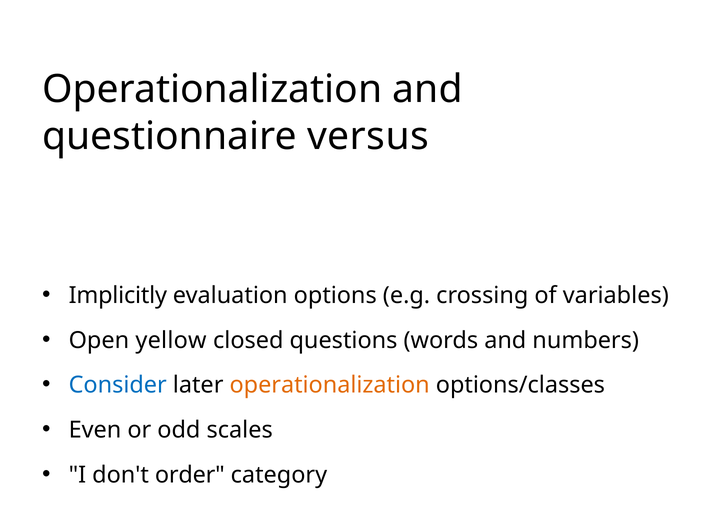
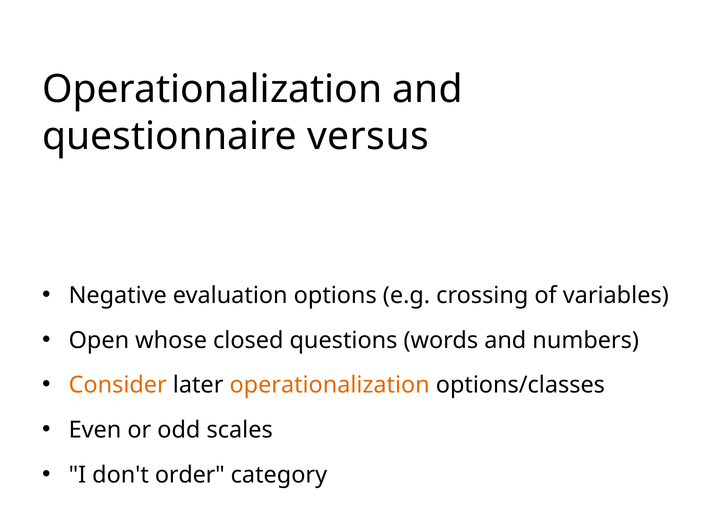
Implicitly: Implicitly -> Negative (118, 296)
yellow: yellow -> whose (171, 340)
Consider colour: blue -> orange (118, 385)
